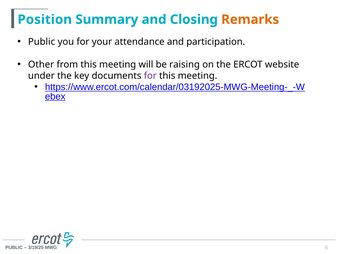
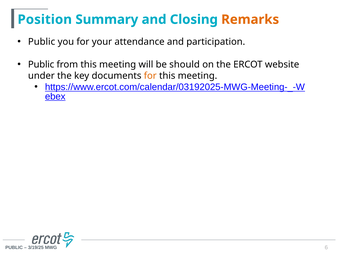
Other: Other -> Public (41, 64)
raising: raising -> should (185, 64)
for colour: purple -> orange (150, 76)
